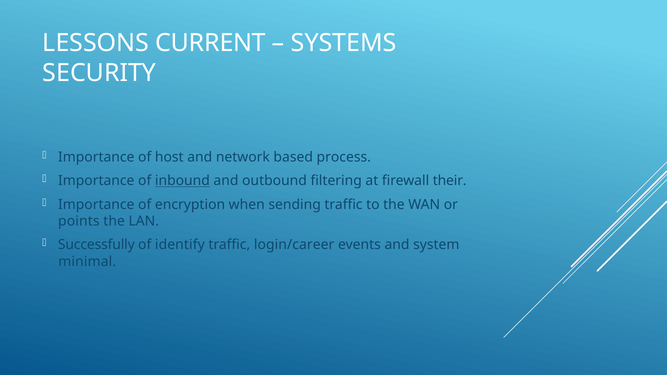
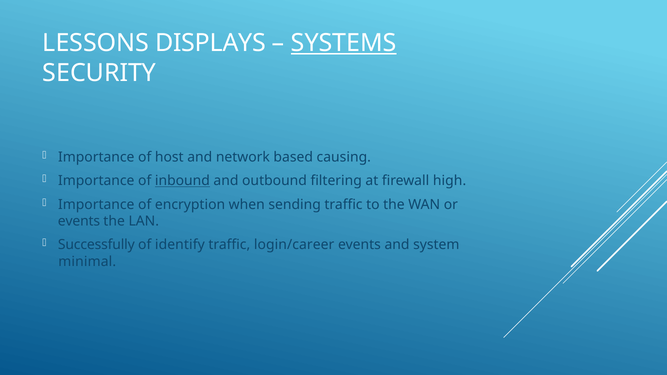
CURRENT: CURRENT -> DISPLAYS (211, 43)
SYSTEMS underline: none -> present (344, 43)
process: process -> causing (344, 157)
their: their -> high (450, 181)
points: points -> events (79, 221)
